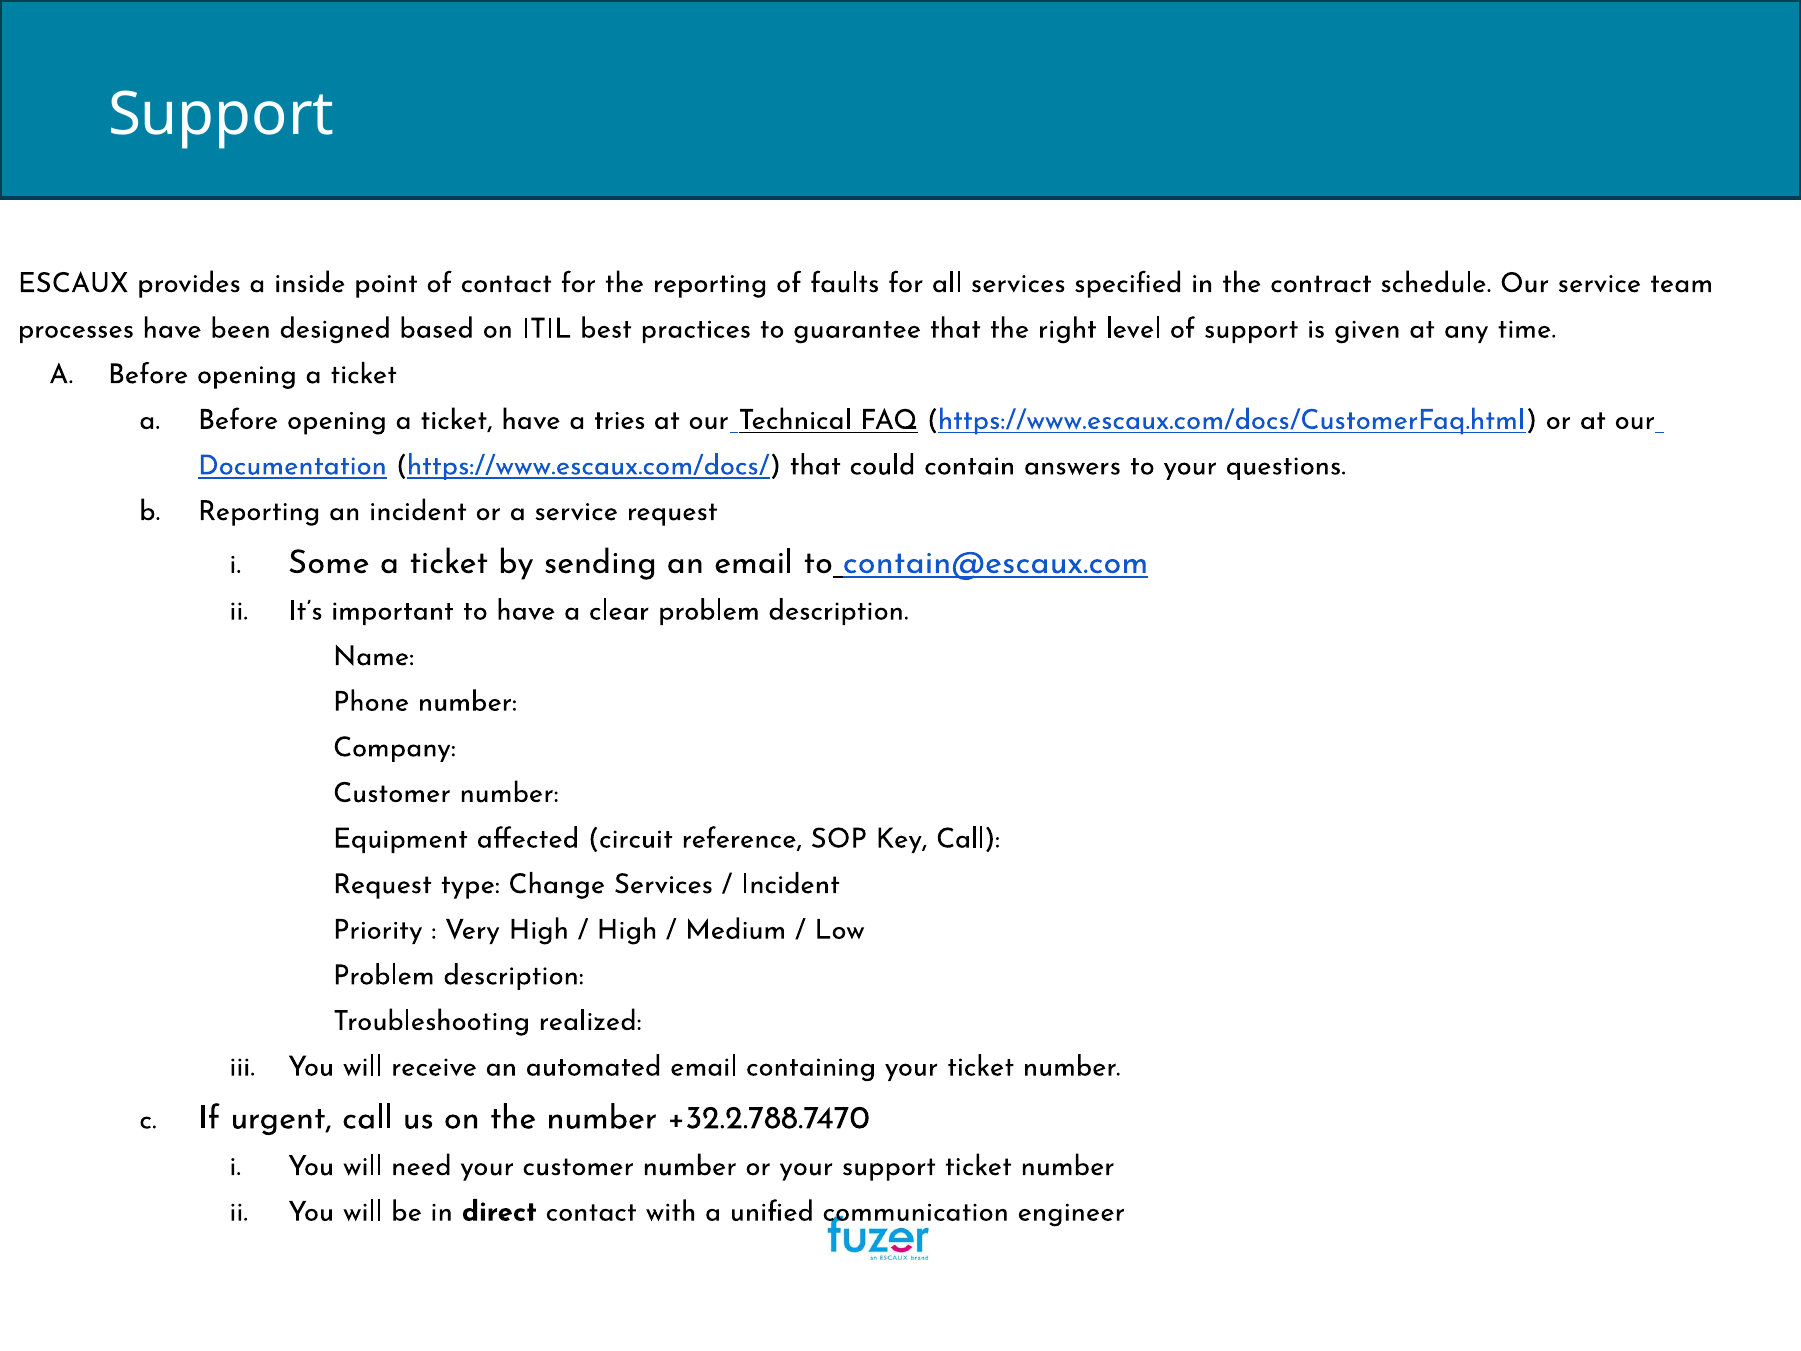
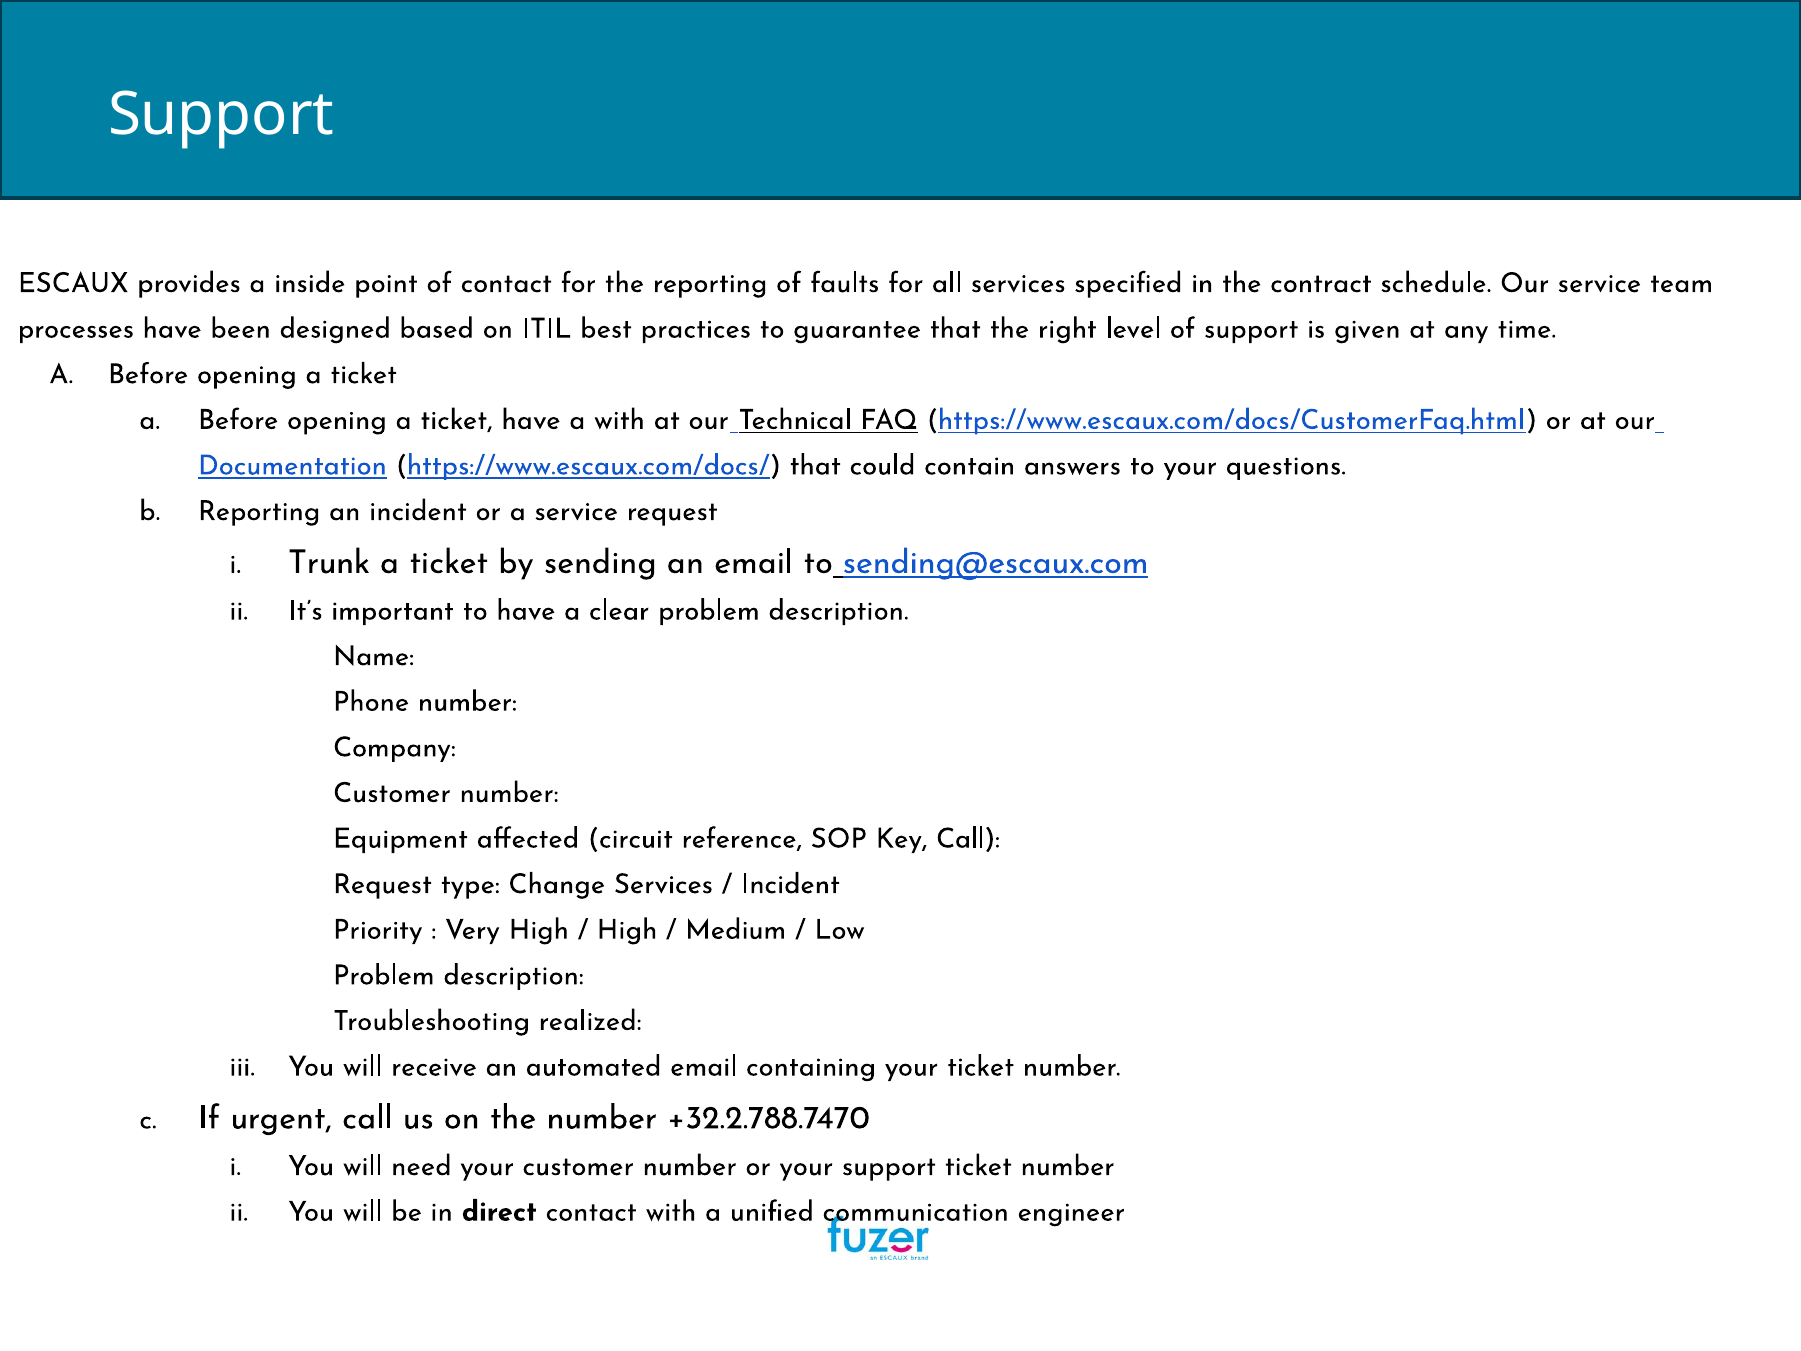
a tries: tries -> with (620, 420)
Some: Some -> Trunk (329, 562)
contain@escaux.com: contain@escaux.com -> sending@escaux.com (996, 562)
